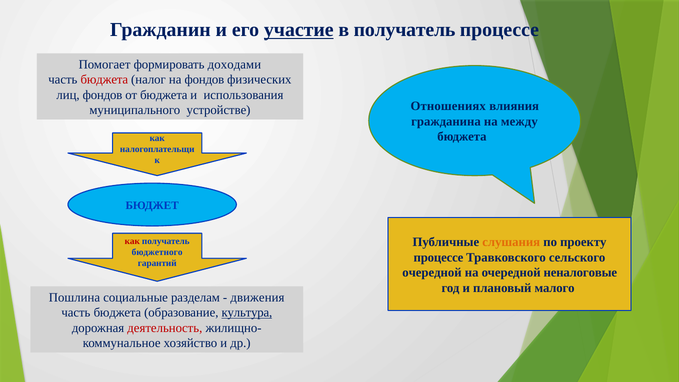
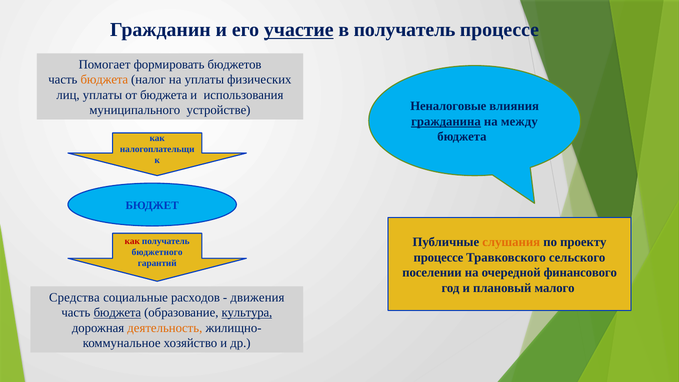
доходами: доходами -> бюджетов (235, 64)
бюджета colour: red -> orange (104, 80)
на фондов: фондов -> уплаты (204, 80)
лиц фондов: фондов -> уплаты (102, 95)
Отношениях: Отношениях -> Неналоговые (448, 106)
гражданина underline: none -> present (446, 121)
очередной: очередной -> поселении (432, 273)
неналоговые: неналоговые -> финансового (580, 273)
Пошлина: Пошлина -> Средства (74, 297)
разделам: разделам -> расходов (195, 297)
бюджета underline: none -> present (117, 313)
деятельность colour: red -> orange (165, 328)
